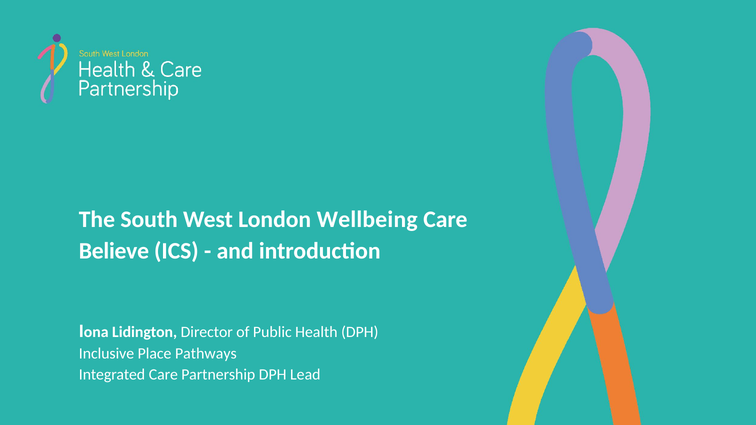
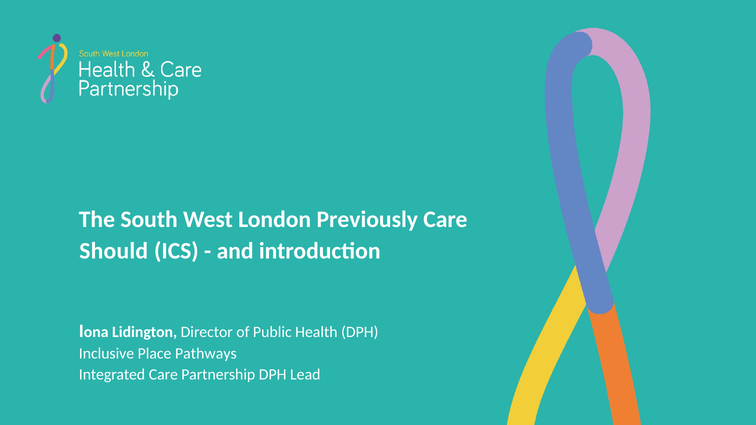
Wellbeing: Wellbeing -> Previously (367, 220)
Believe: Believe -> Should (114, 251)
